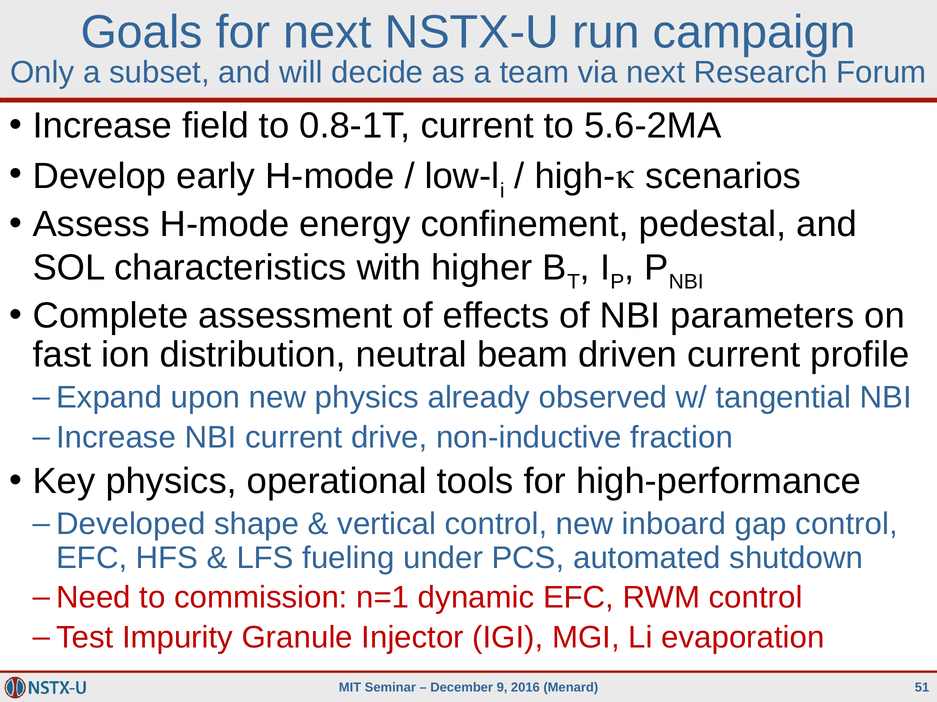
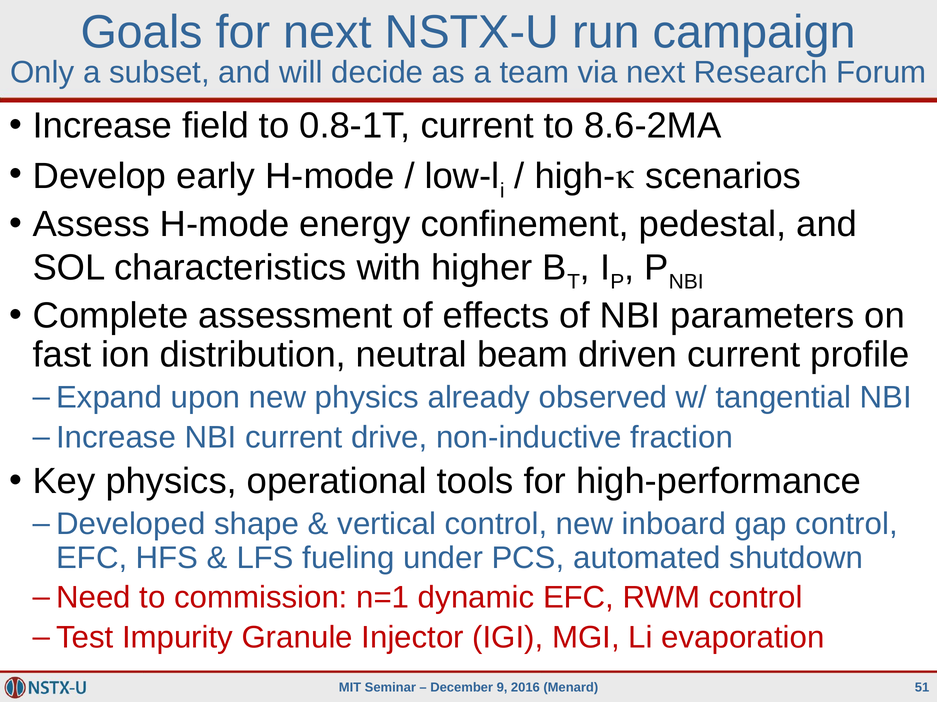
5.6-2MA: 5.6-2MA -> 8.6-2MA (653, 126)
